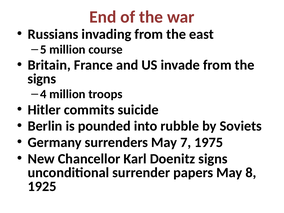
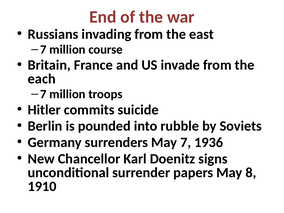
5: 5 -> 7 (43, 49)
signs: signs -> each (42, 79)
4: 4 -> 7 (43, 94)
1975: 1975 -> 1936 (209, 142)
1925: 1925 -> 1910 (42, 186)
